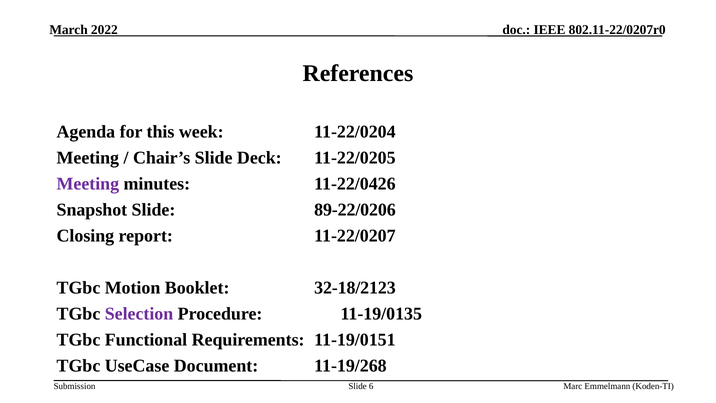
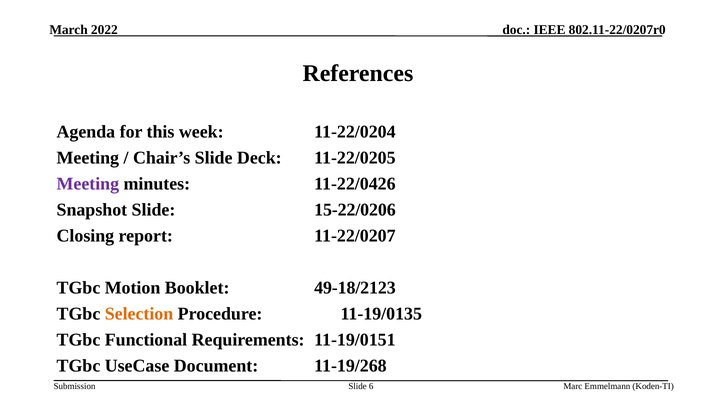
89-22/0206: 89-22/0206 -> 15-22/0206 (355, 210)
32-18/2123: 32-18/2123 -> 49-18/2123 (355, 288)
Selection colour: purple -> orange (139, 314)
